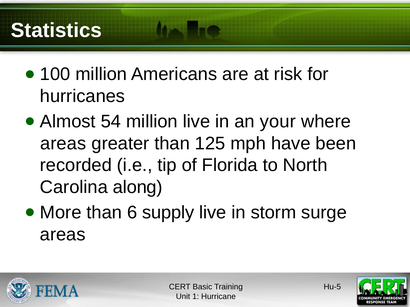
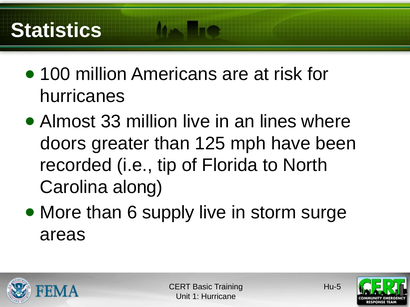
54: 54 -> 33 (111, 122)
your: your -> lines (278, 122)
areas: areas -> doors (63, 144)
